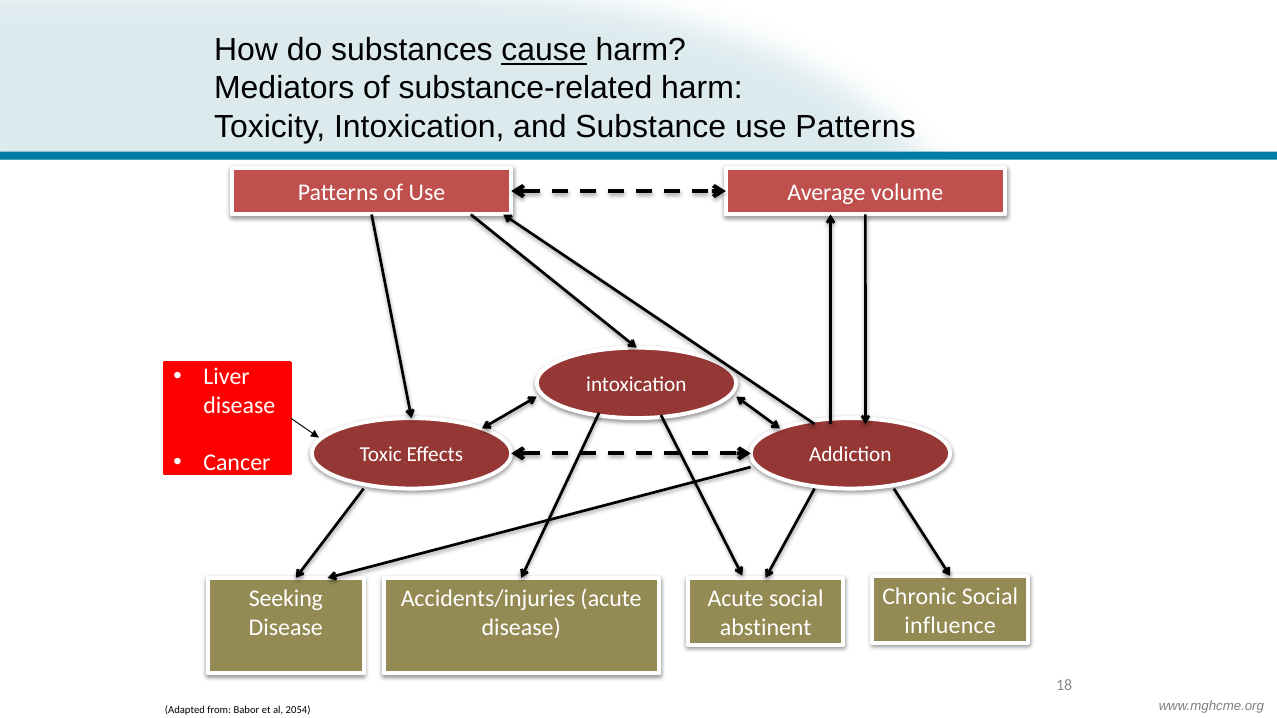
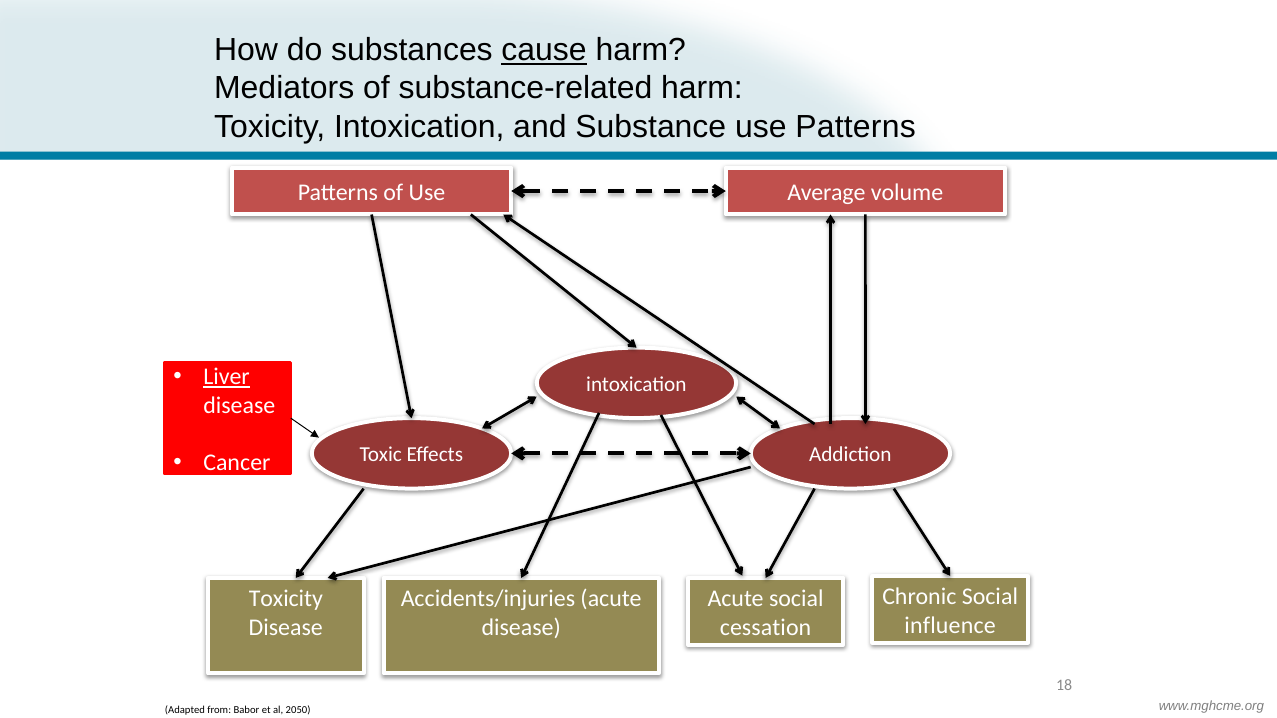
Liver underline: none -> present (227, 377)
Seeking: Seeking -> Toxicity (286, 599)
abstinent: abstinent -> cessation (766, 628)
2054: 2054 -> 2050 (298, 711)
